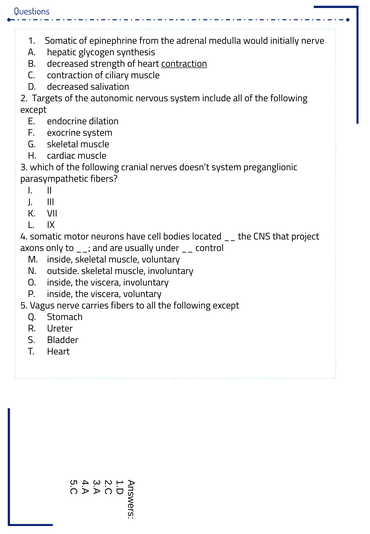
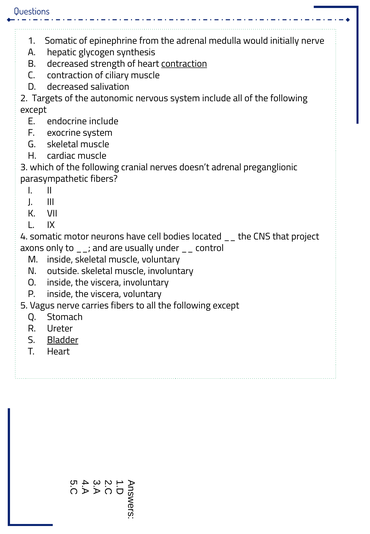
endocrine dilation: dilation -> include (104, 121)
doesn’t system: system -> adrenal (226, 167)
Bladder underline: none -> present (63, 340)
